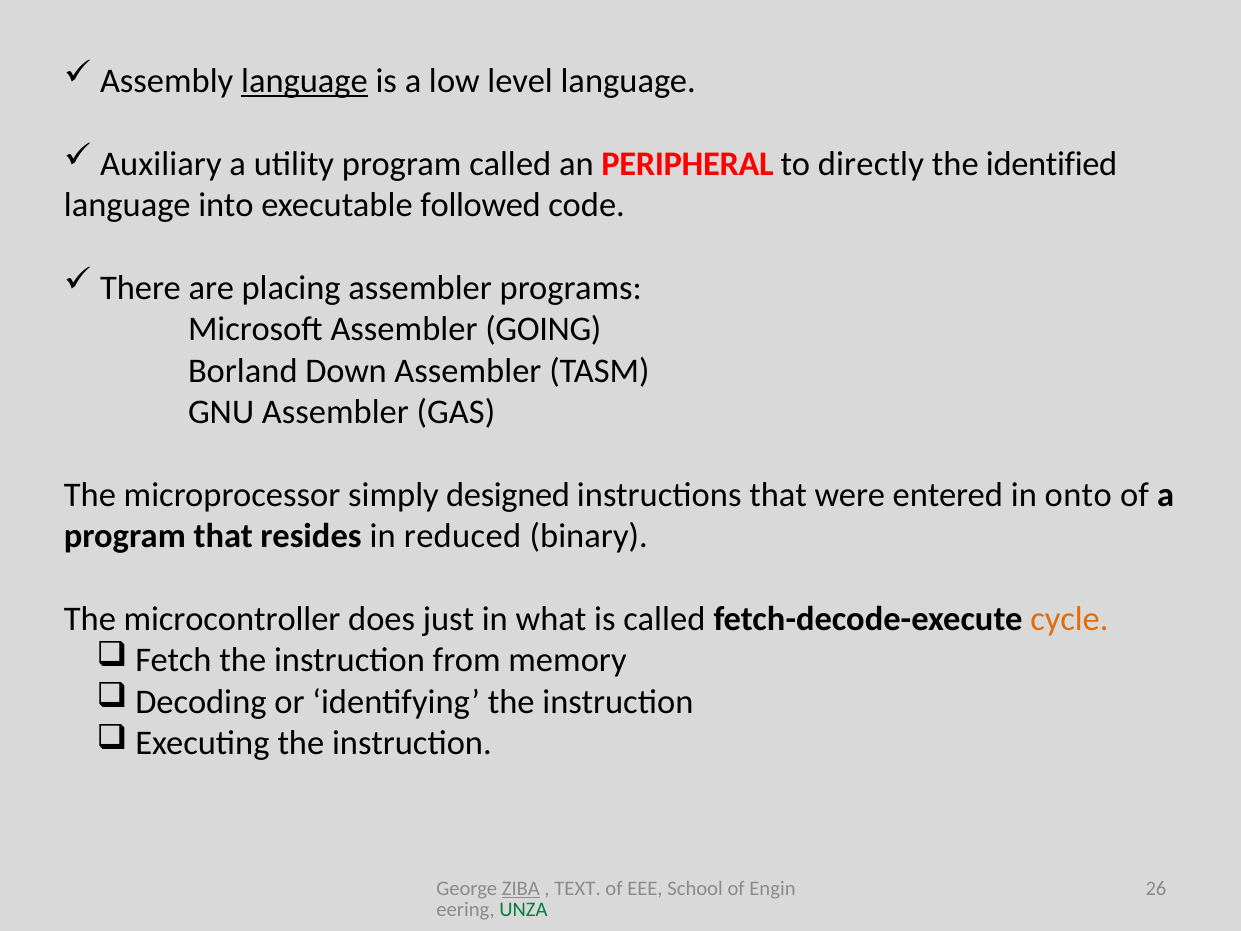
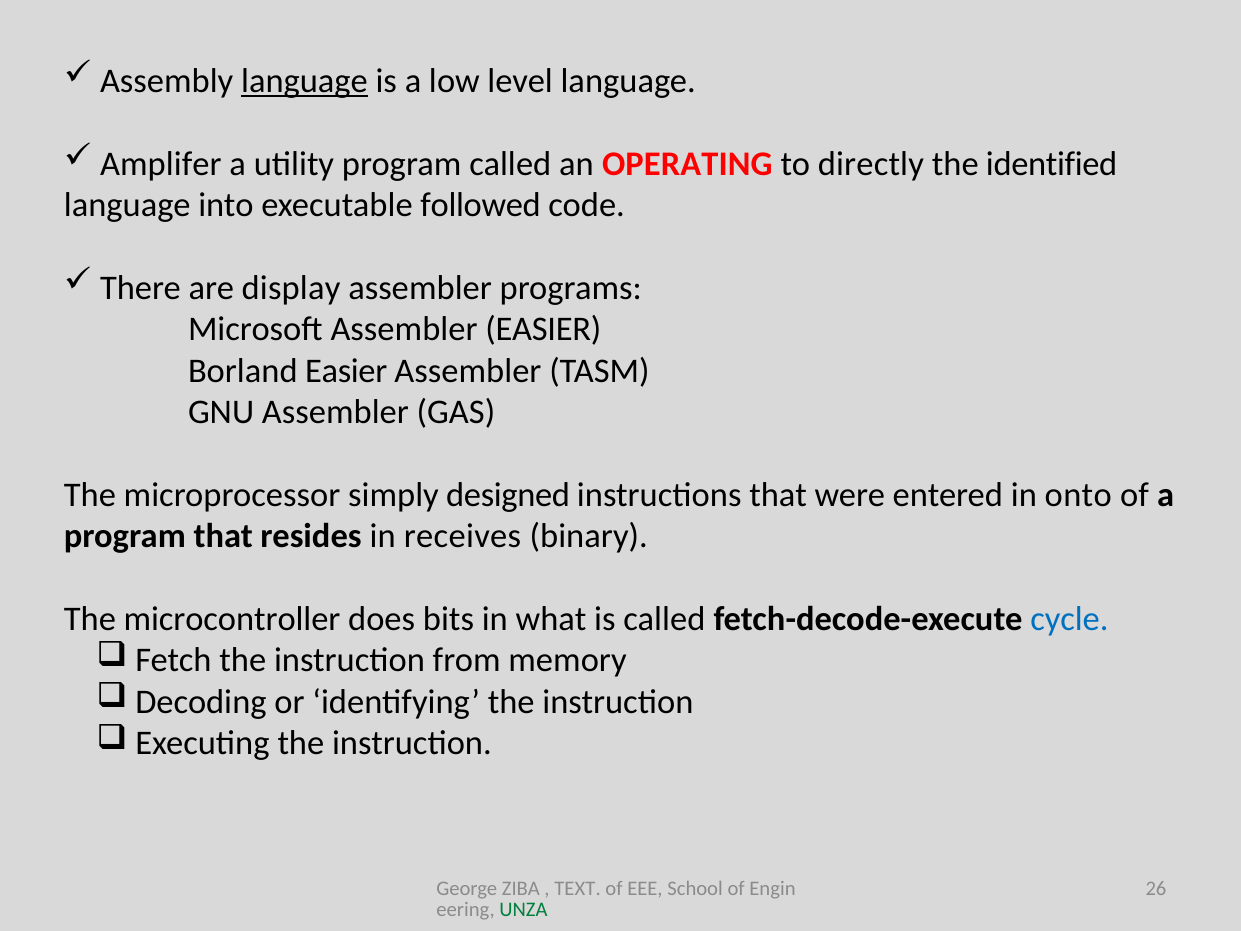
Auxiliary: Auxiliary -> Amplifer (161, 164)
PERIPHERAL: PERIPHERAL -> OPERATING (687, 164)
placing: placing -> display (291, 288)
Assembler GOING: GOING -> EASIER (543, 329)
Borland Down: Down -> Easier (346, 371)
reduced: reduced -> receives (463, 536)
just: just -> bits (448, 619)
cycle colour: orange -> blue (1069, 619)
ZIBA underline: present -> none (521, 889)
